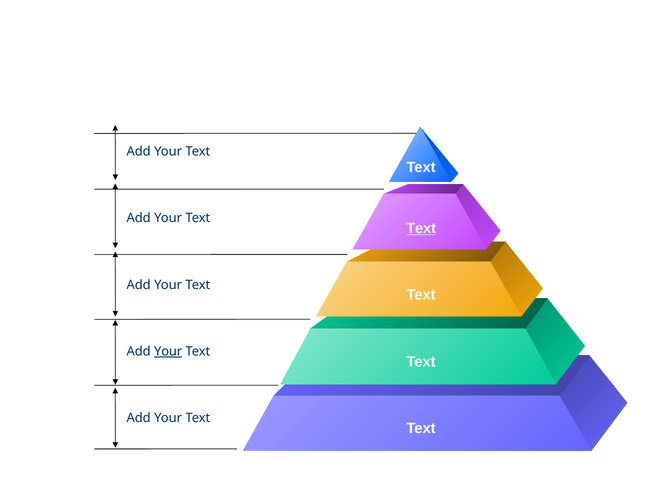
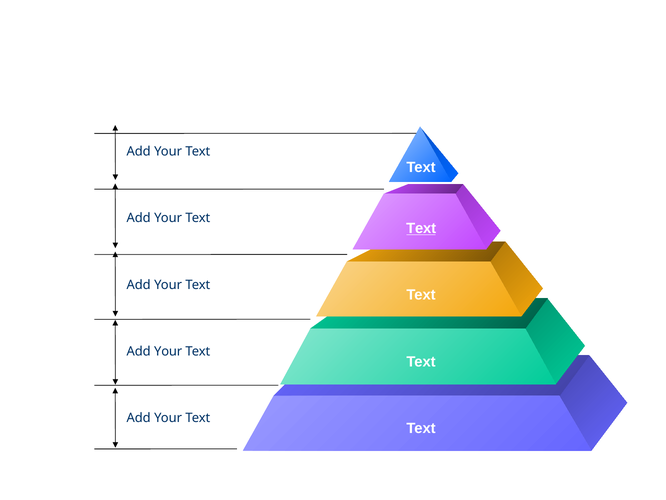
Your underline: present -> none (168, 351)
